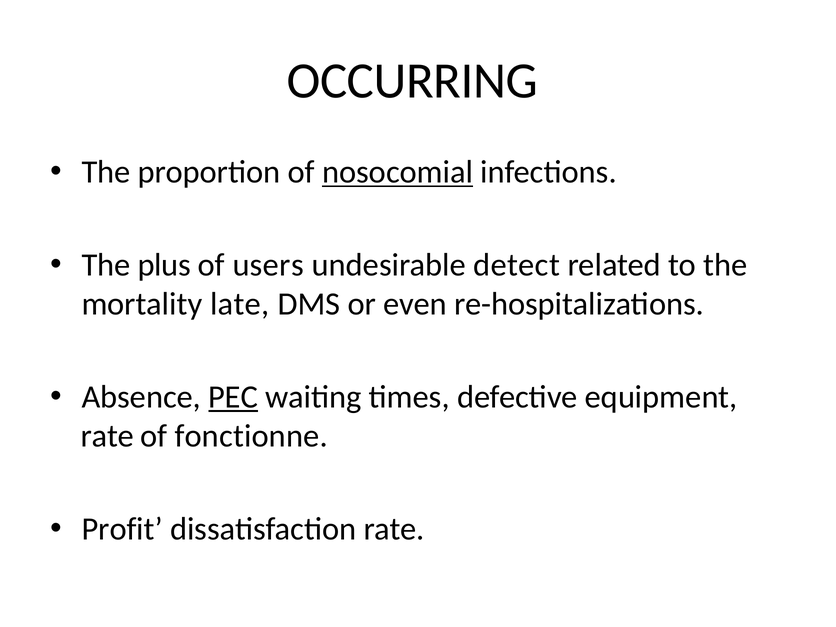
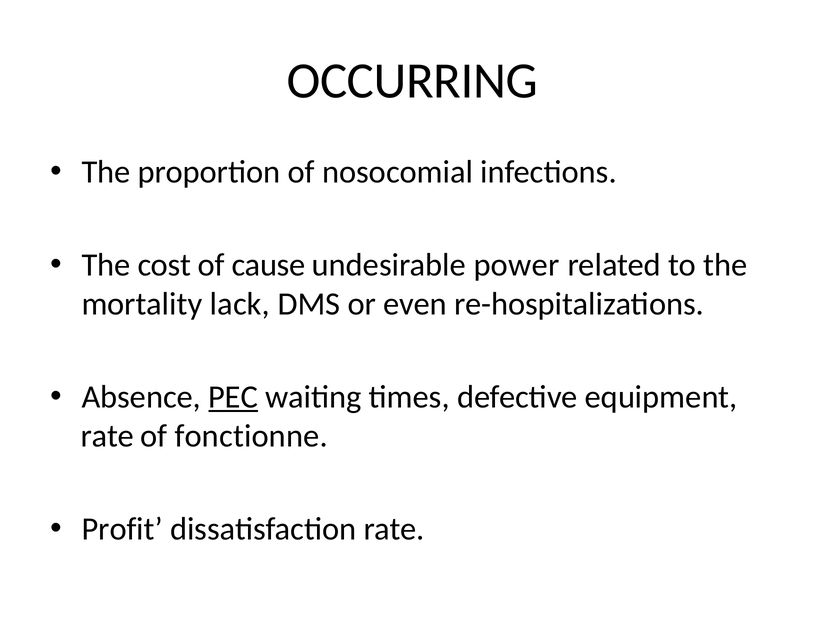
nosocomial underline: present -> none (398, 172)
plus: plus -> cost (164, 265)
users: users -> cause (268, 265)
detect: detect -> power (517, 265)
late: late -> lack (240, 304)
